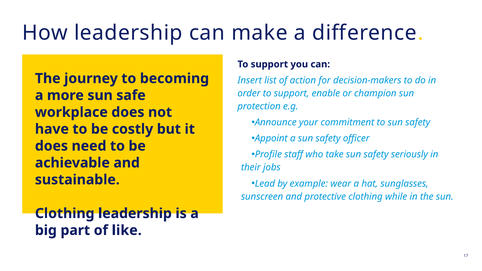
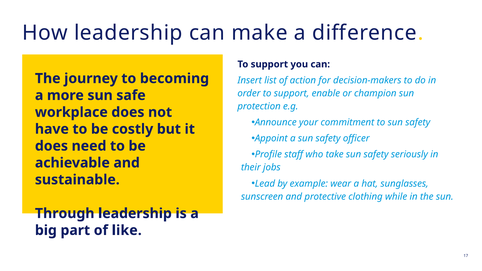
Clothing: Clothing -> Through (65, 214)
